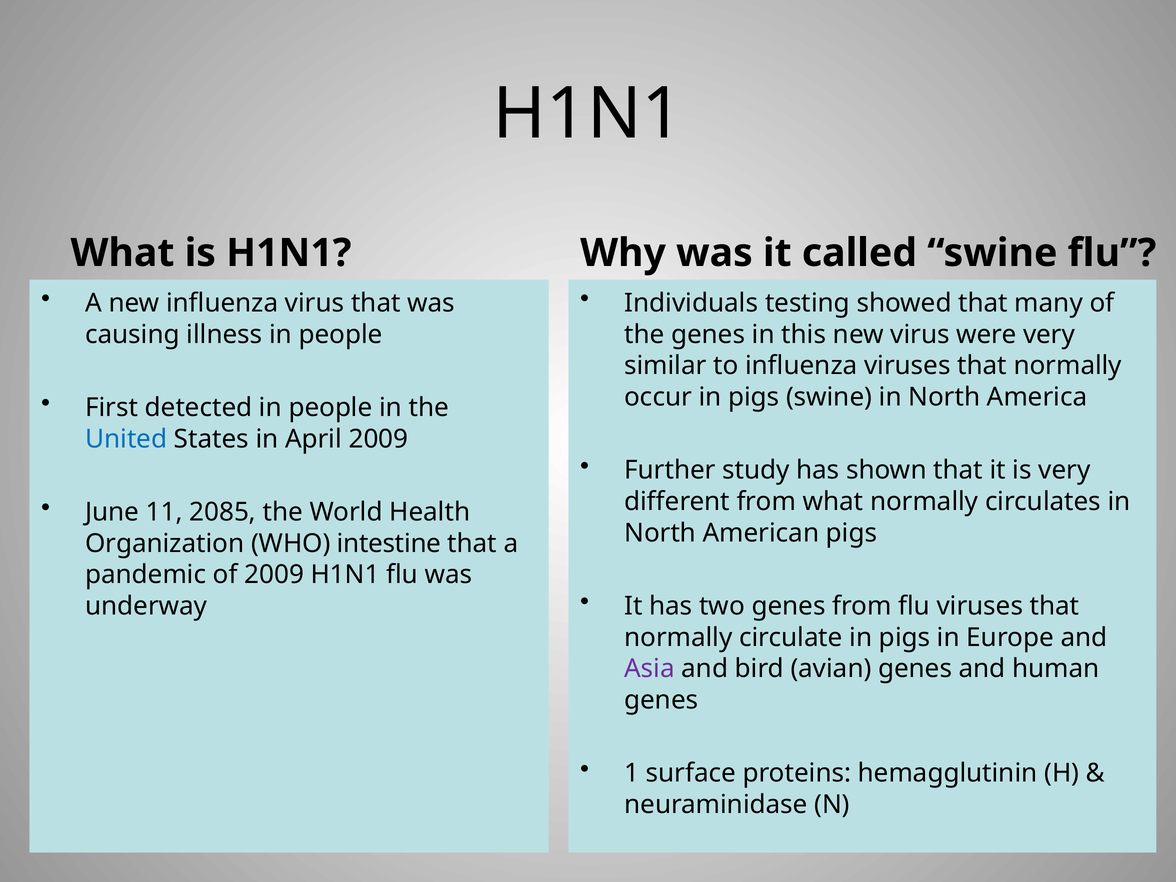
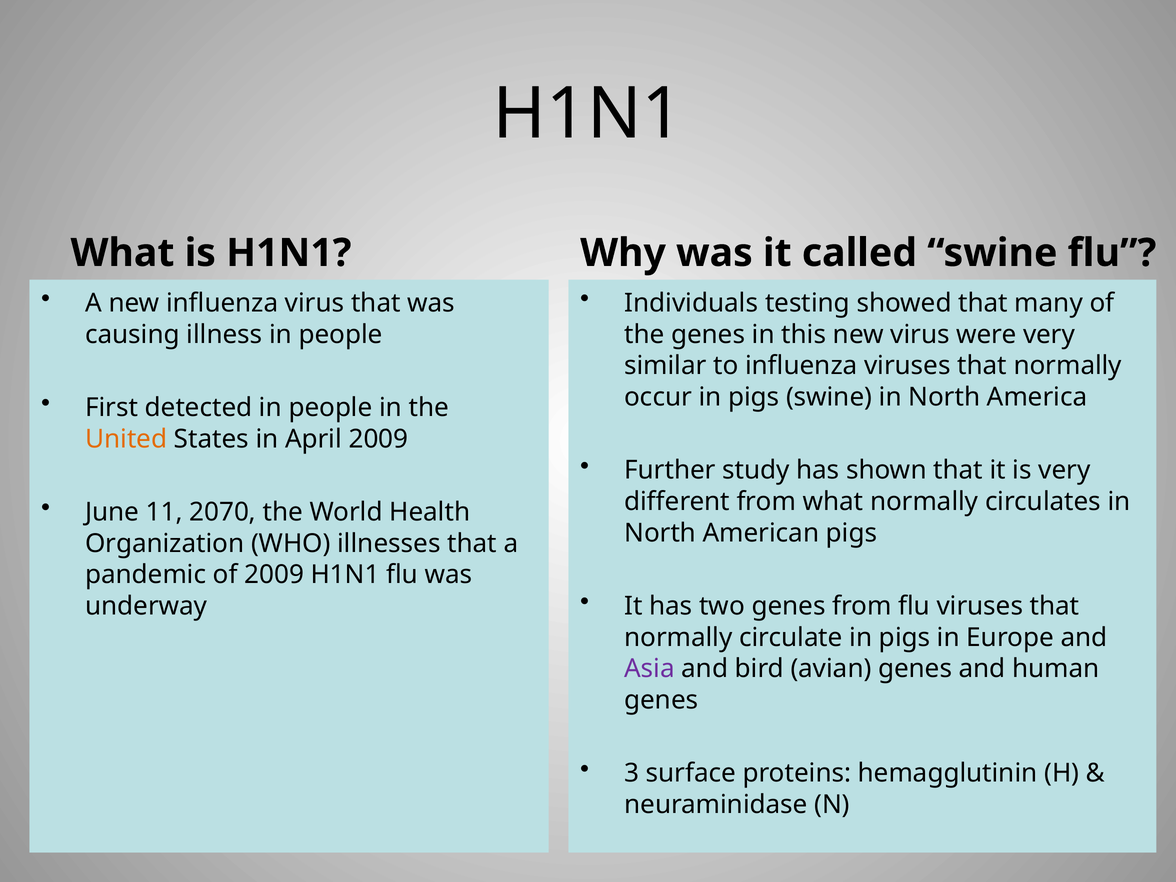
United colour: blue -> orange (126, 439)
2085: 2085 -> 2070 (223, 512)
intestine: intestine -> illnesses (389, 543)
1: 1 -> 3 (632, 773)
